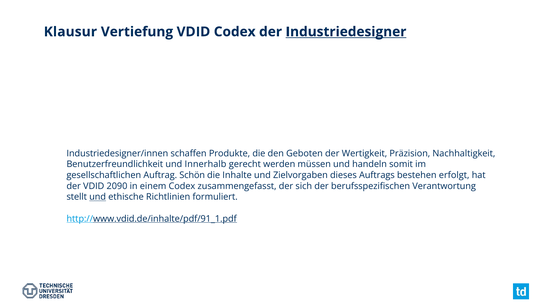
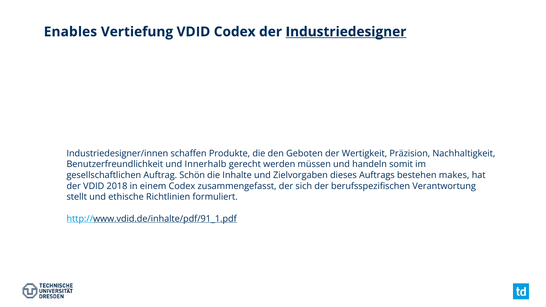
Klausur: Klausur -> Enables (70, 32)
erfolgt: erfolgt -> makes (454, 175)
2090: 2090 -> 2018 (117, 186)
und underline: present -> none (98, 197)
